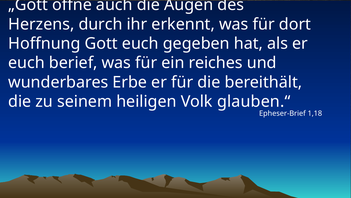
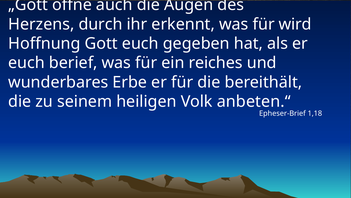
dort: dort -> wird (295, 24)
glauben.“: glauben.“ -> anbeten.“ (254, 101)
